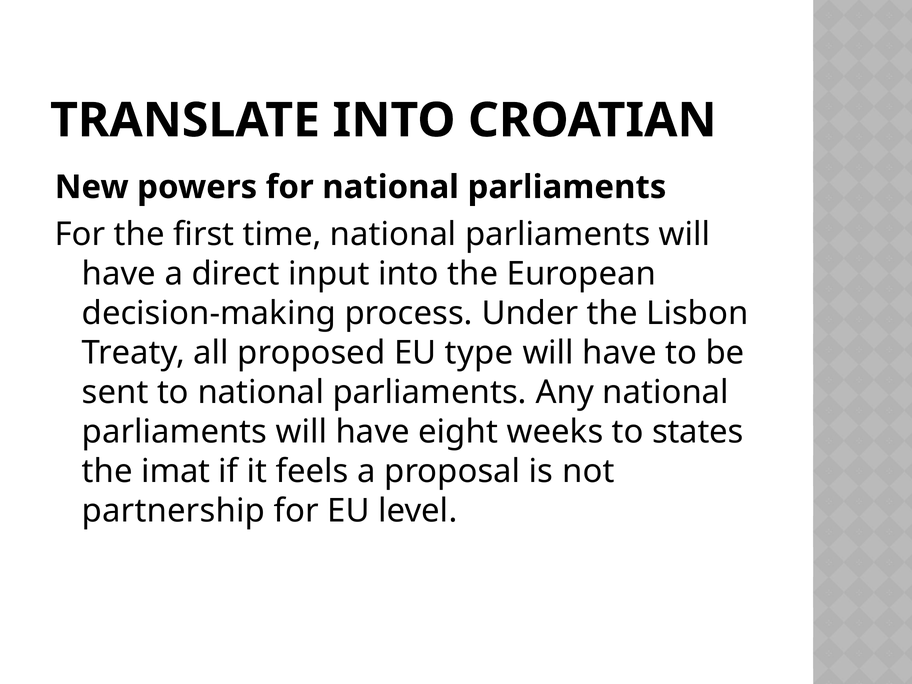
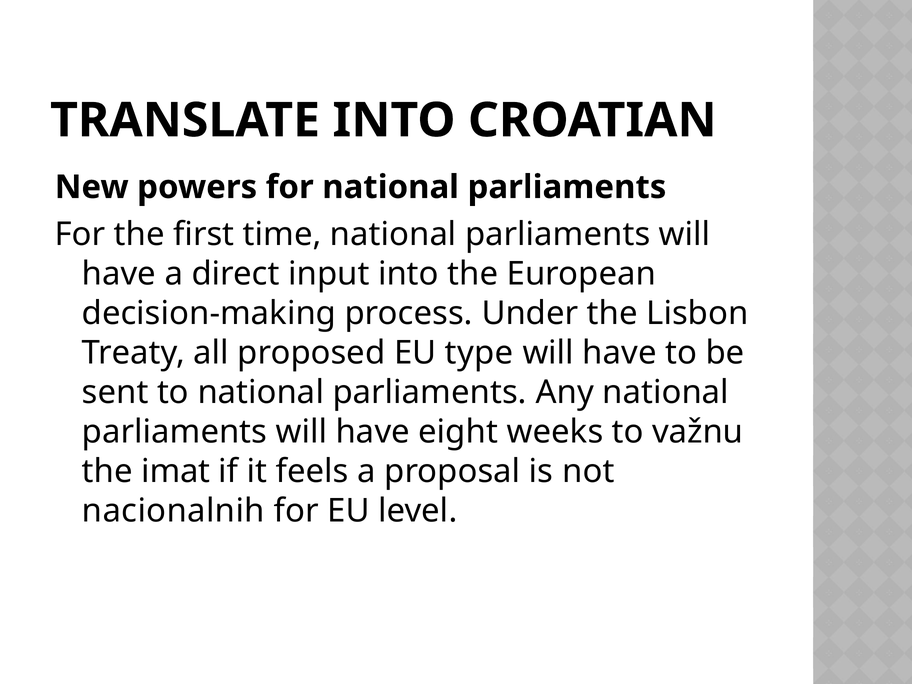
states: states -> važnu (698, 432)
partnership: partnership -> nacionalnih (173, 511)
